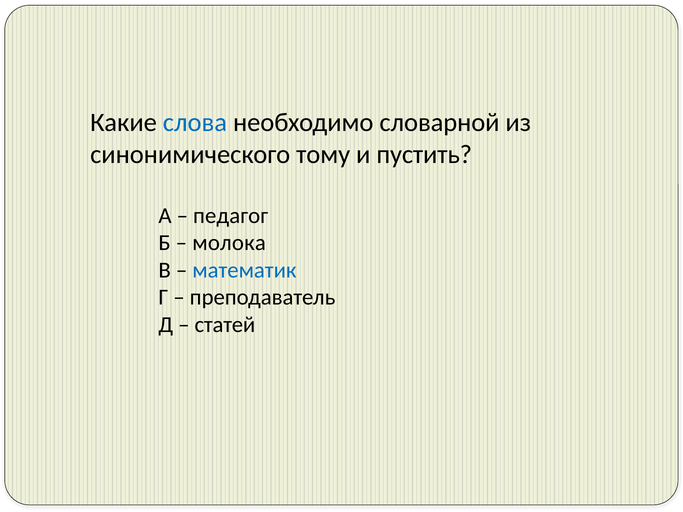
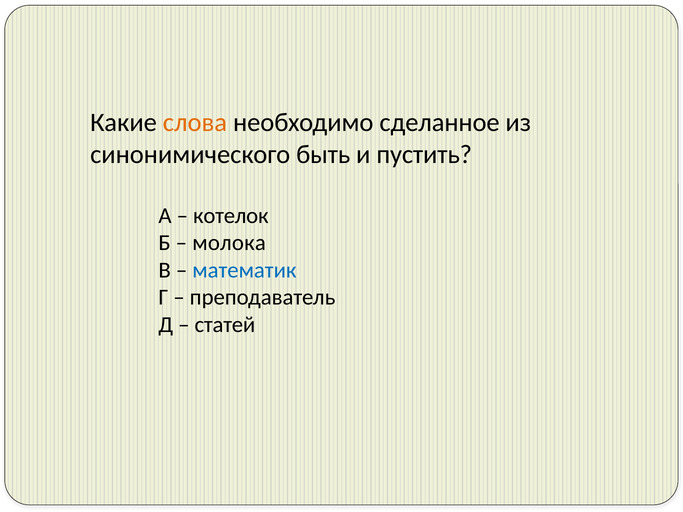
слова colour: blue -> orange (195, 122)
словарной: словарной -> сделанное (440, 122)
тому: тому -> быть (323, 154)
педагог: педагог -> котелок (231, 216)
